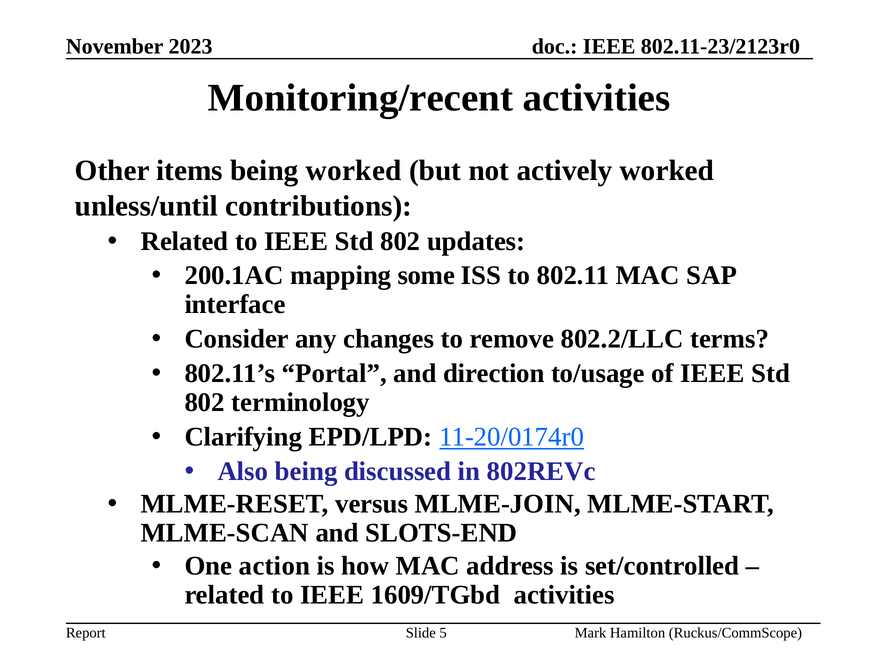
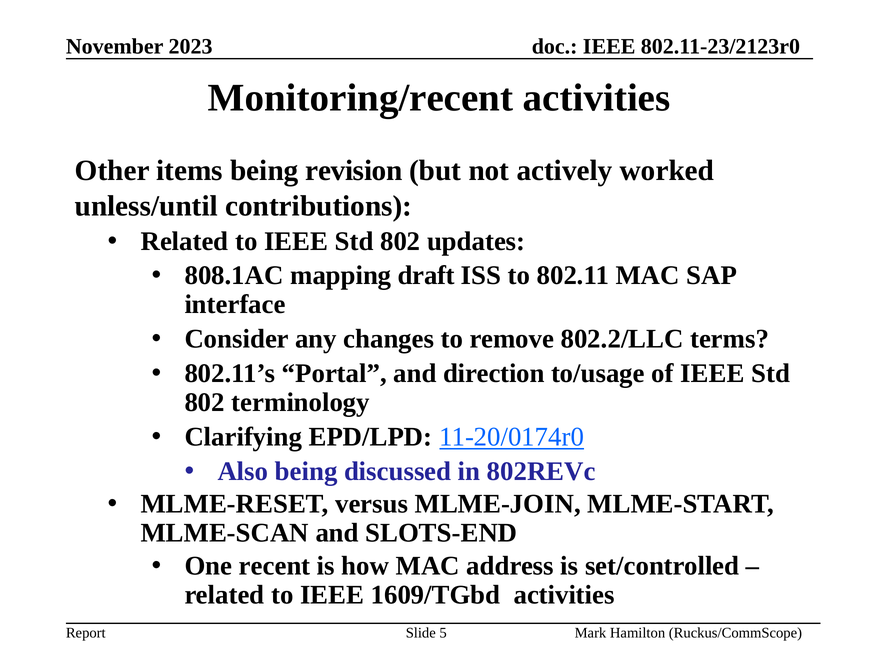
being worked: worked -> revision (354, 171)
200.1AC: 200.1AC -> 808.1AC (234, 275)
some: some -> draft (426, 275)
action: action -> recent (275, 565)
